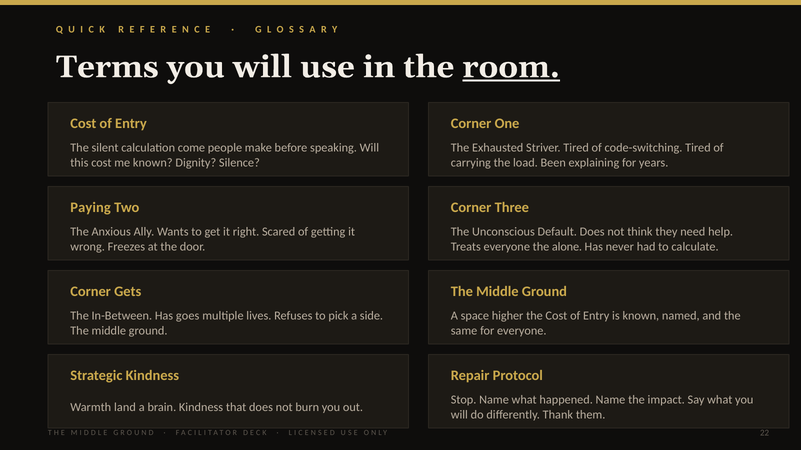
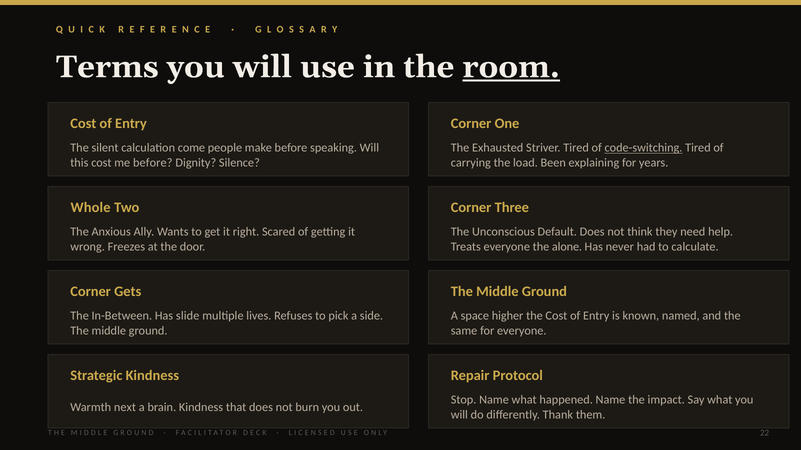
code-switching underline: none -> present (643, 148)
me known: known -> before (153, 163)
Paying: Paying -> Whole (91, 208)
goes: goes -> slide (188, 316)
land: land -> next (125, 408)
